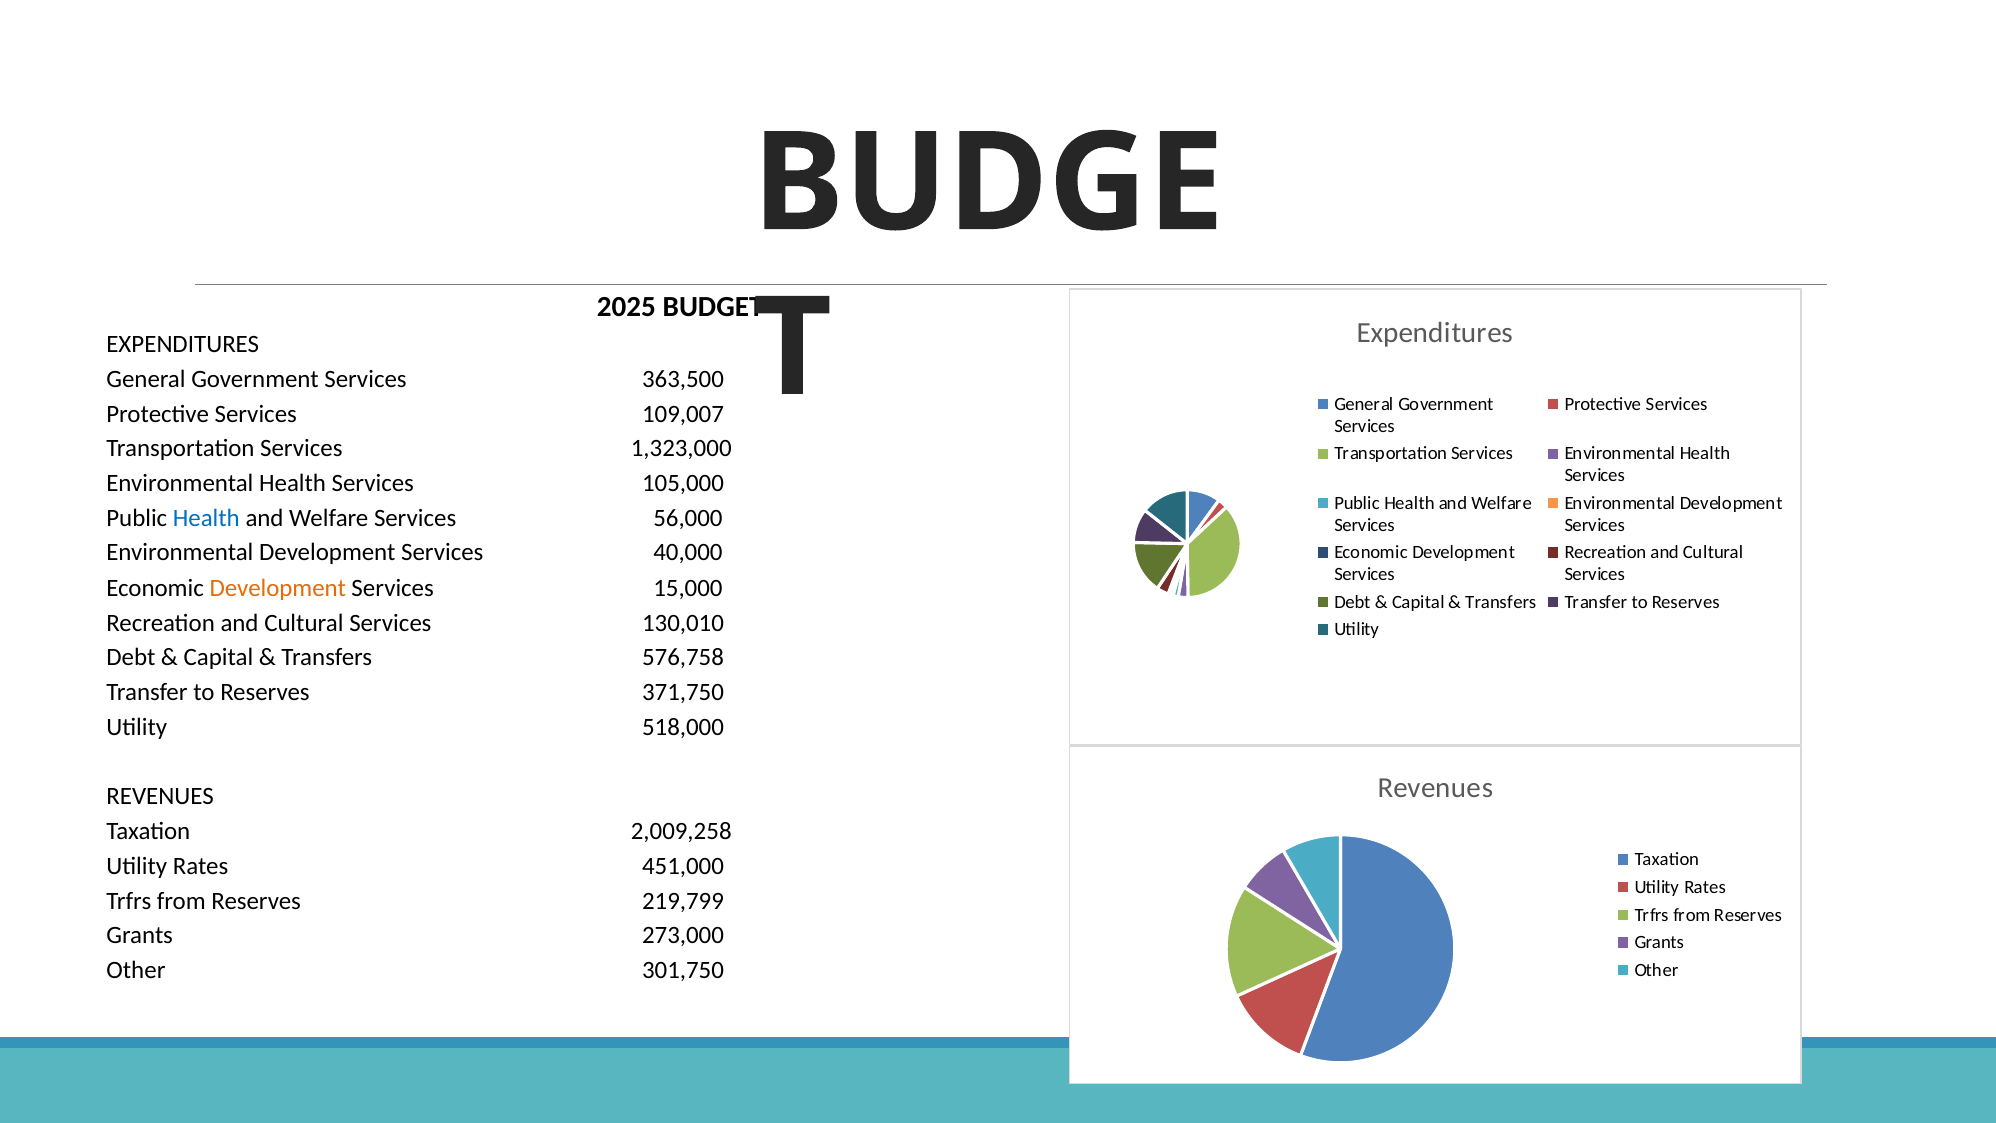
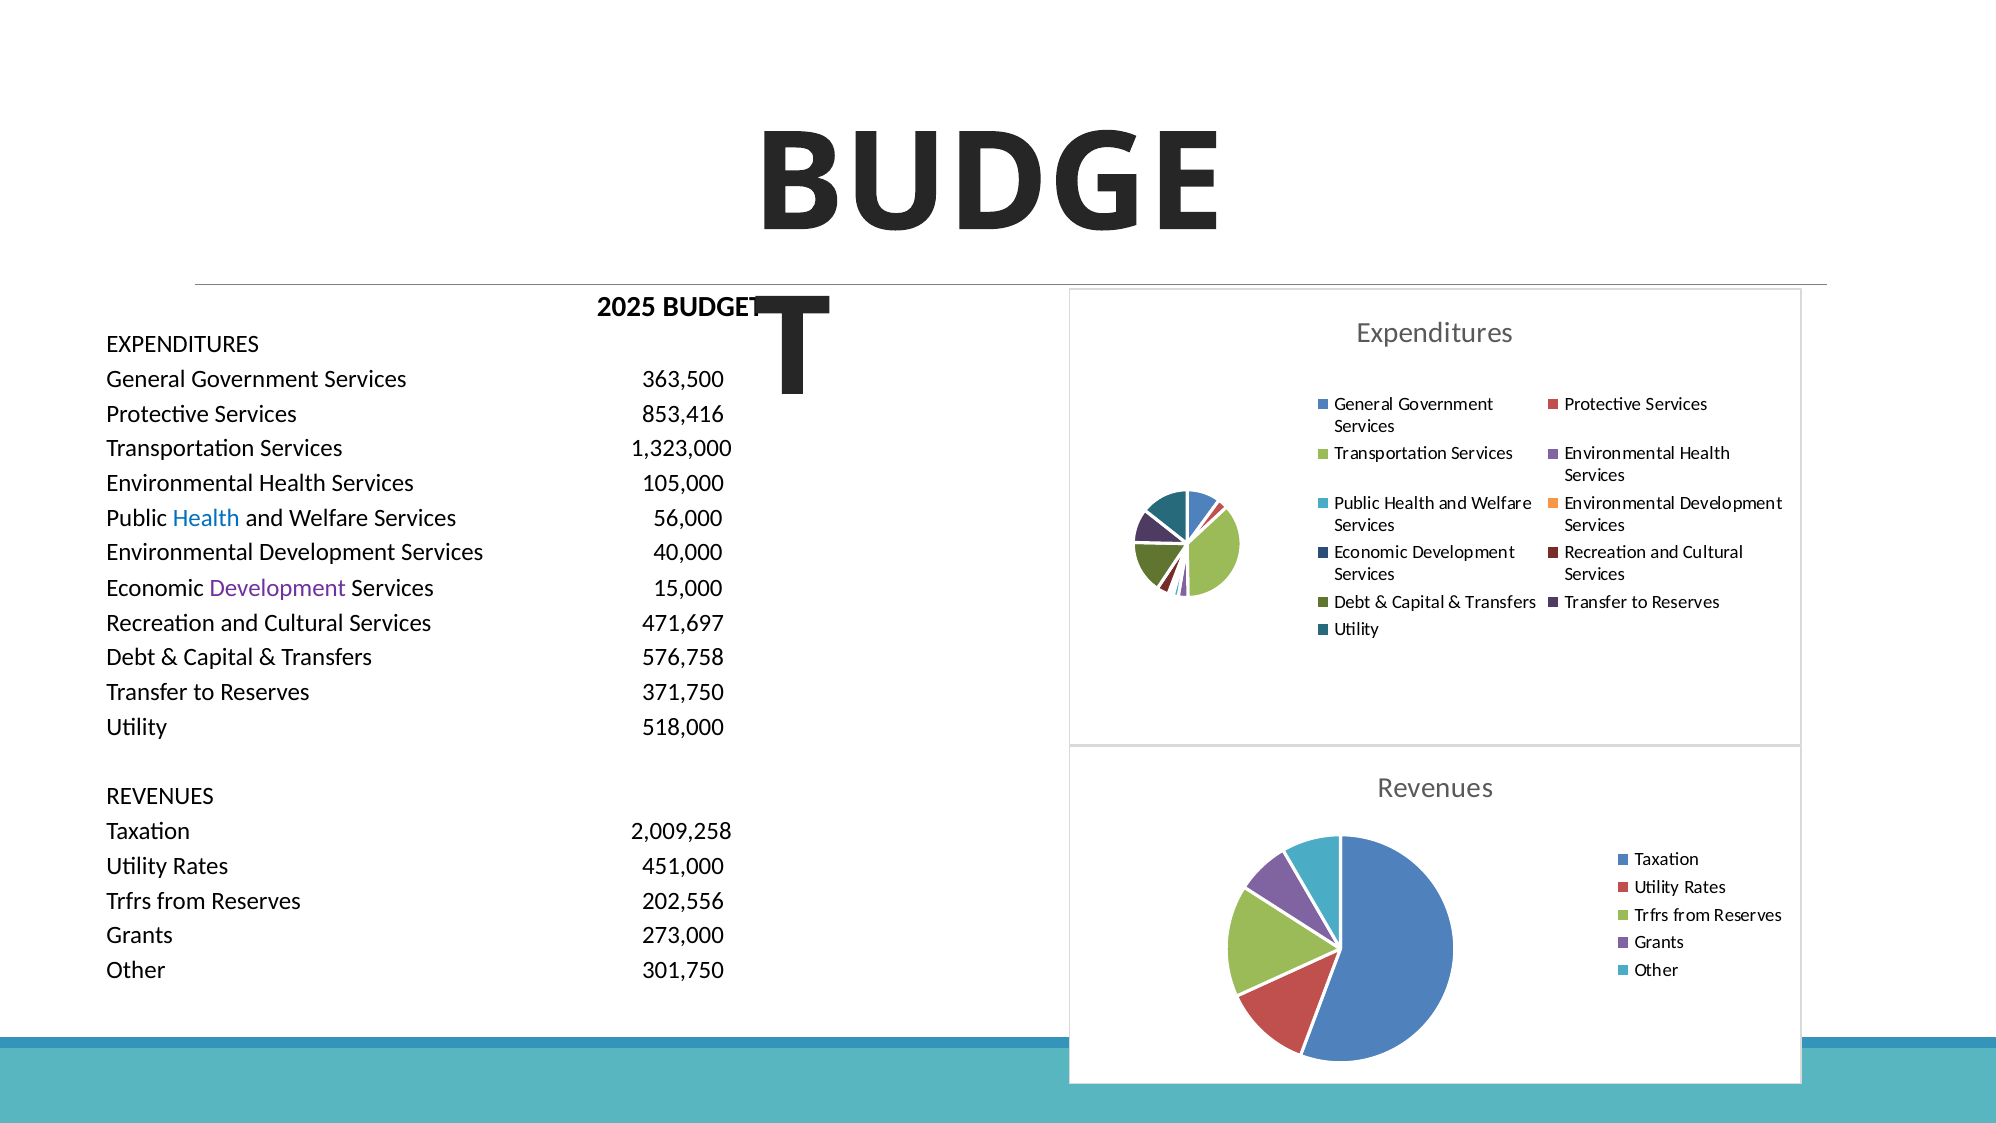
109,007: 109,007 -> 853,416 (683, 414)
Development colour: orange -> purple (278, 588)
130,010: 130,010 -> 471,697 (683, 623)
219,799: 219,799 -> 202,556 (683, 901)
